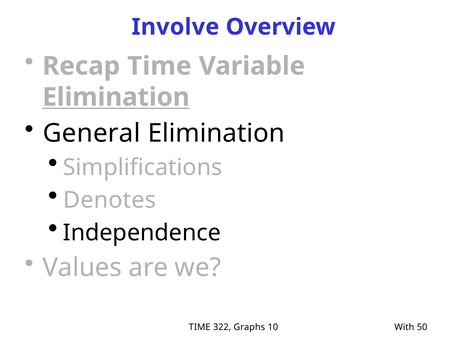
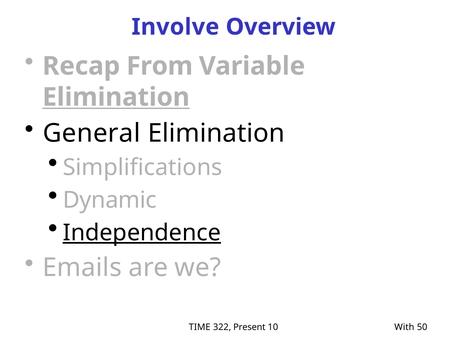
Recap Time: Time -> From (160, 66)
Denotes: Denotes -> Dynamic (110, 200)
Independence underline: none -> present (142, 233)
Values: Values -> Emails (82, 268)
Graphs: Graphs -> Present (249, 328)
